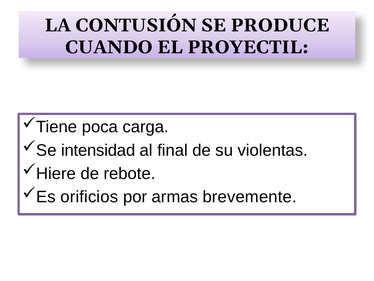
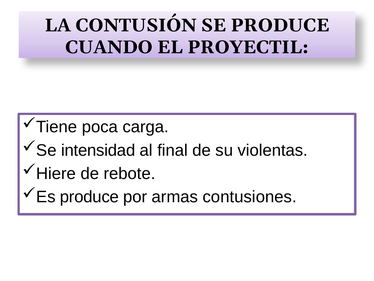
orificios: orificios -> produce (89, 197)
brevemente: brevemente -> contusiones (250, 197)
